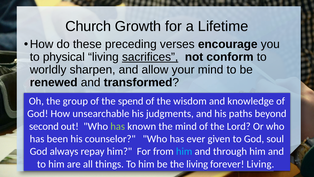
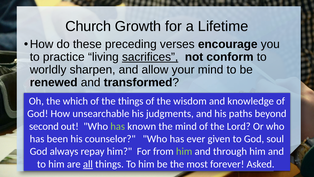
physical: physical -> practice (64, 57)
group: group -> which (75, 101)
the spend: spend -> things (131, 101)
him colour: light blue -> light green (184, 151)
all underline: none -> present (88, 164)
the living: living -> most (197, 164)
forever Living: Living -> Asked (261, 164)
